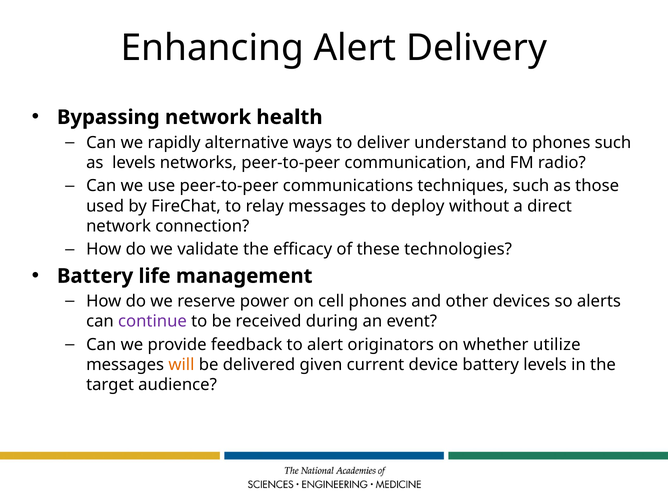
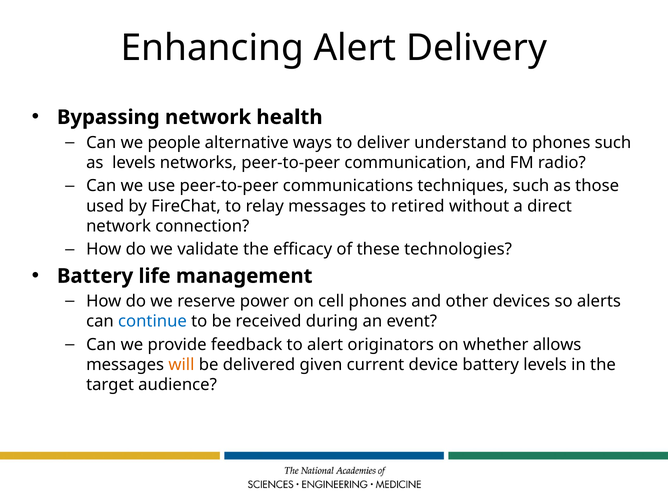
rapidly: rapidly -> people (174, 143)
deploy: deploy -> retired (418, 206)
continue colour: purple -> blue (152, 321)
utilize: utilize -> allows (557, 345)
